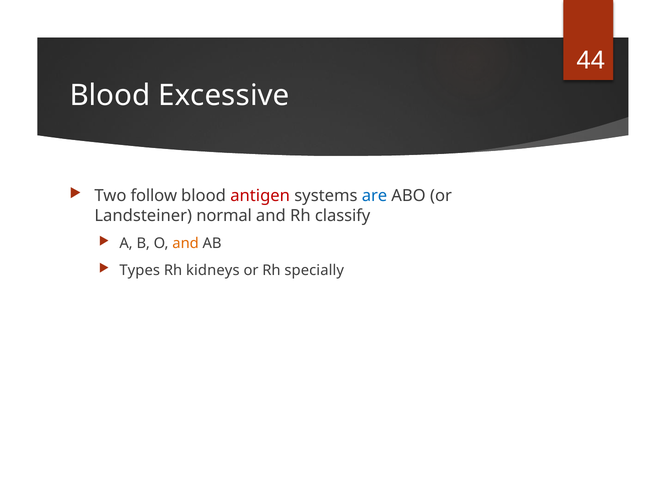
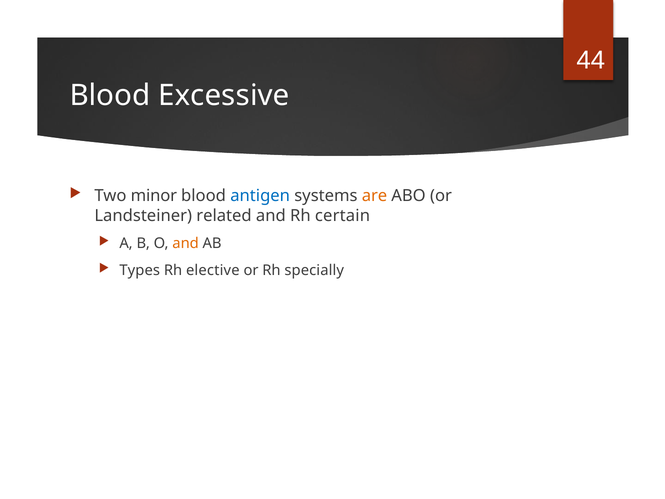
follow: follow -> minor (154, 195)
antigen colour: red -> blue (260, 195)
are colour: blue -> orange (374, 195)
normal: normal -> related (224, 215)
classify: classify -> certain (343, 215)
kidneys: kidneys -> elective (213, 270)
